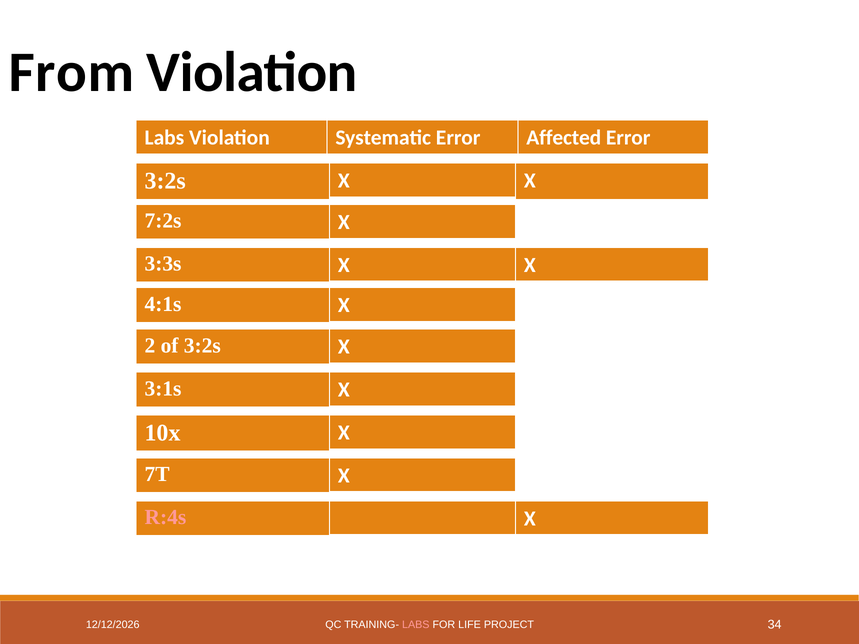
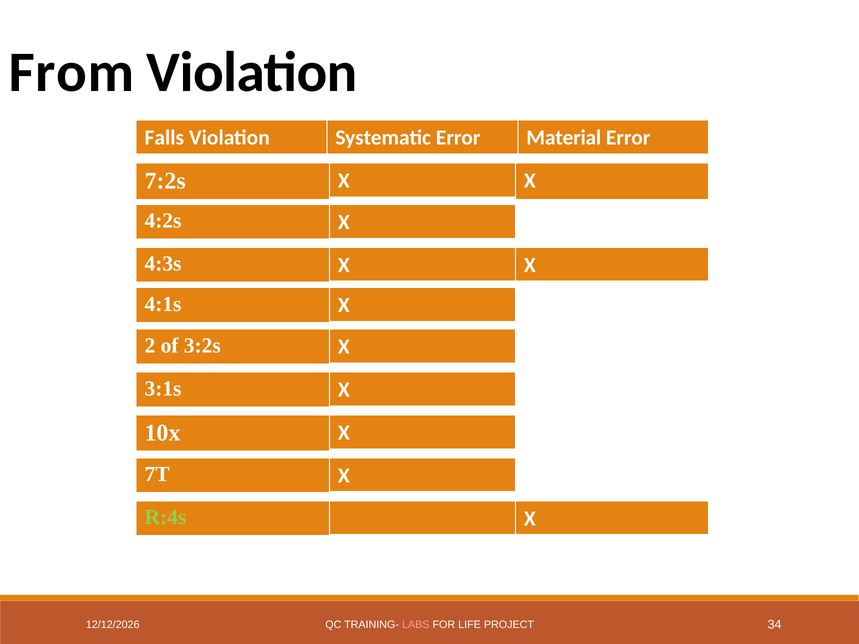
Labs: Labs -> Falls (164, 138)
Affected: Affected -> Material (564, 138)
3:2s: 3:2s -> 7:2s (165, 181)
7:2s: 7:2s -> 4:2s (163, 221)
3:3s: 3:3s -> 4:3s (163, 264)
R:4s colour: pink -> light green (165, 517)
